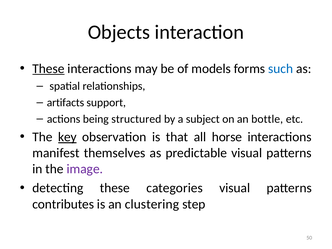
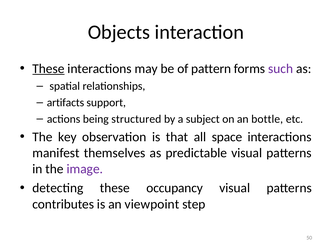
models: models -> pattern (211, 69)
such colour: blue -> purple (281, 69)
key underline: present -> none (67, 137)
horse: horse -> space (227, 137)
categories: categories -> occupancy (175, 188)
clustering: clustering -> viewpoint (152, 204)
